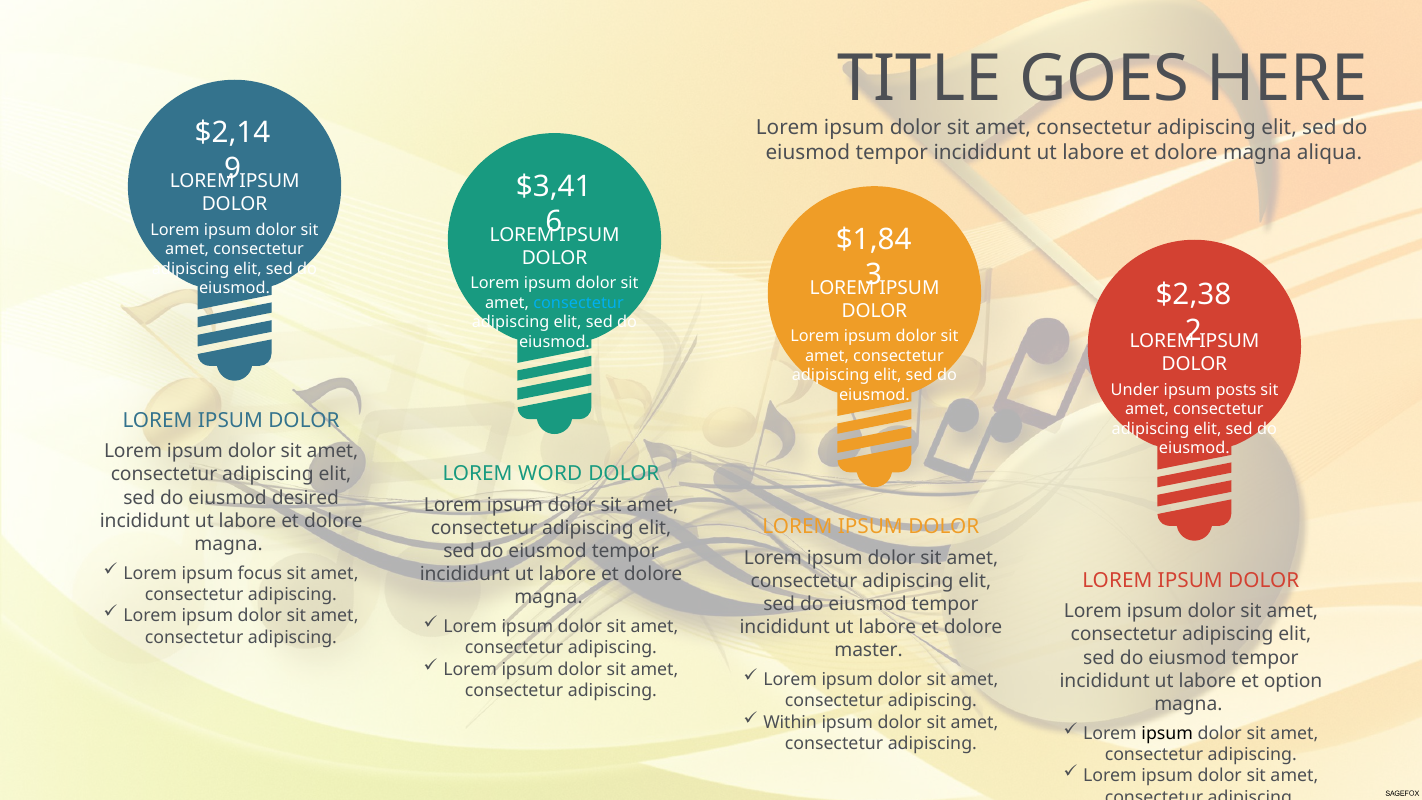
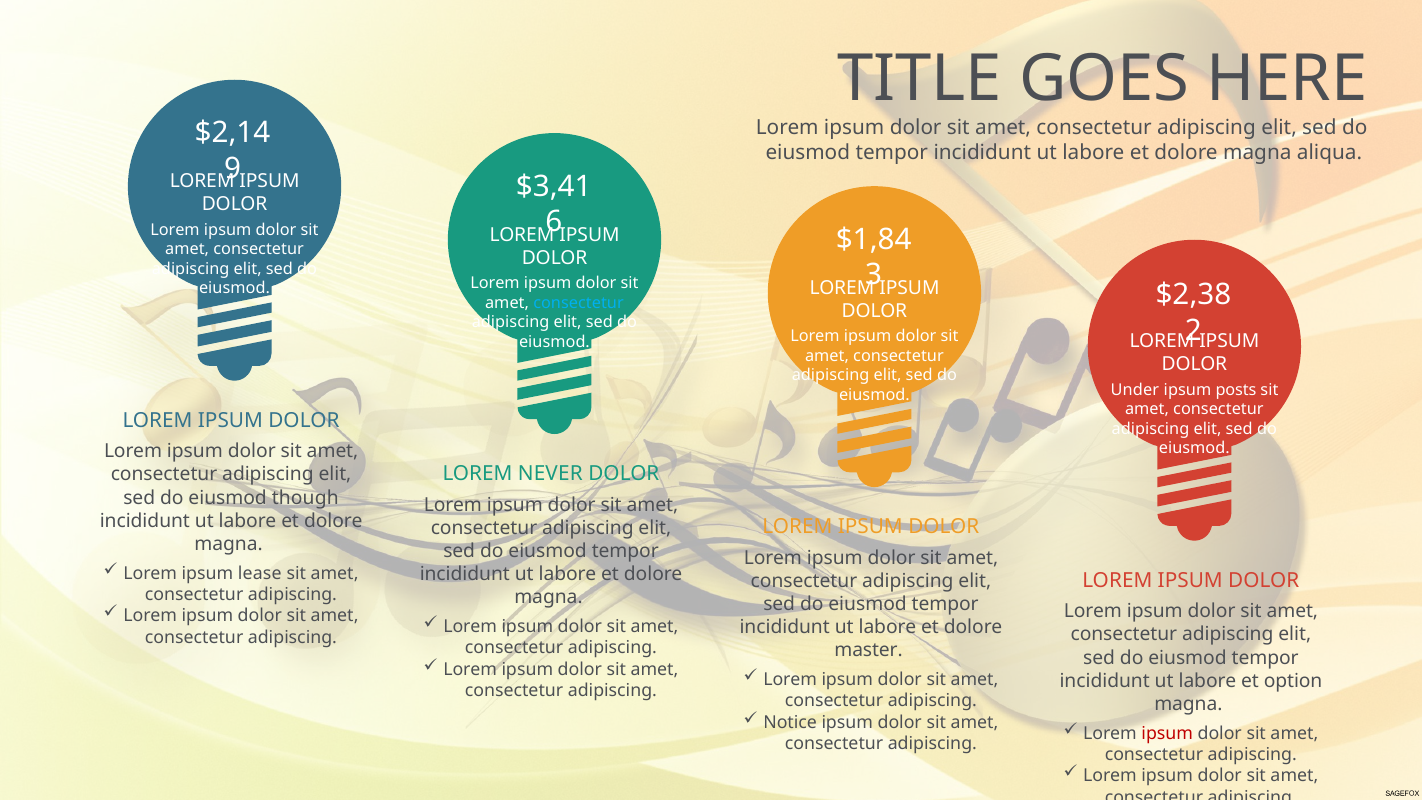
WORD: WORD -> NEVER (550, 474)
desired: desired -> though (305, 498)
focus: focus -> lease (260, 573)
Within: Within -> Notice (790, 722)
ipsum colour: black -> red (1167, 733)
